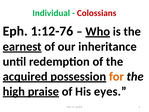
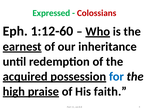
Individual: Individual -> Expressed (51, 13)
1:12-76: 1:12-76 -> 1:12-60 (52, 31)
for colour: orange -> blue (116, 76)
eyes: eyes -> faith (110, 91)
